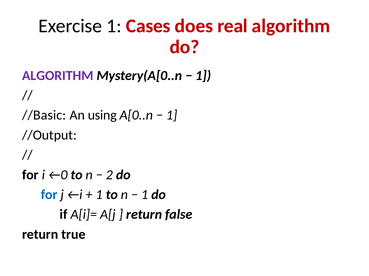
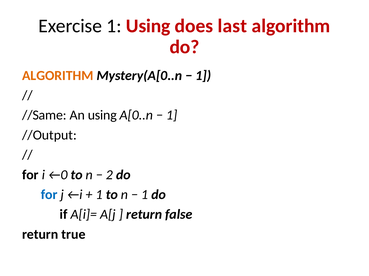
1 Cases: Cases -> Using (148, 26)
real: real -> last (232, 26)
ALGORITHM colour: purple -> orange (58, 76)
//Basic: //Basic -> //Same (44, 116)
